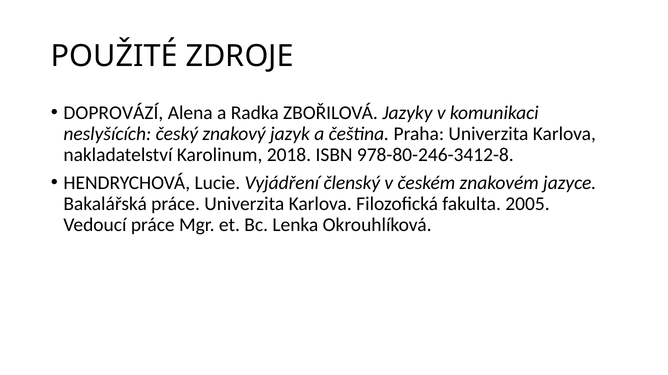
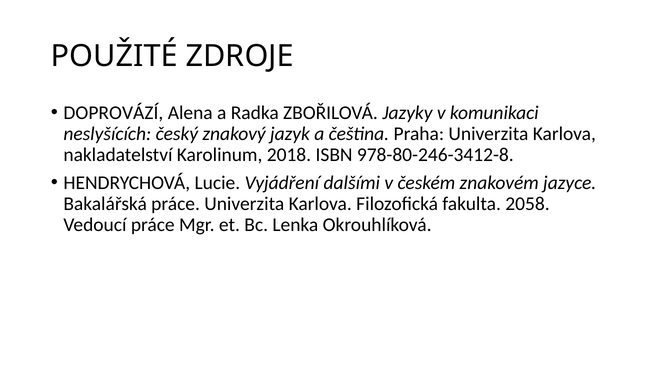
členský: členský -> dalšími (352, 183)
2005: 2005 -> 2058 (528, 204)
